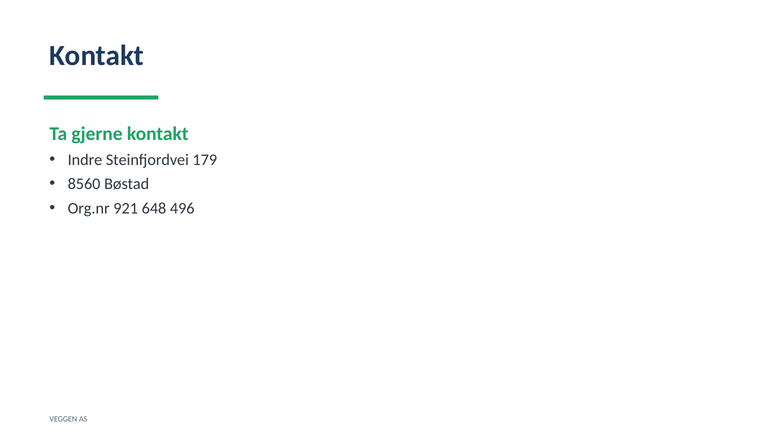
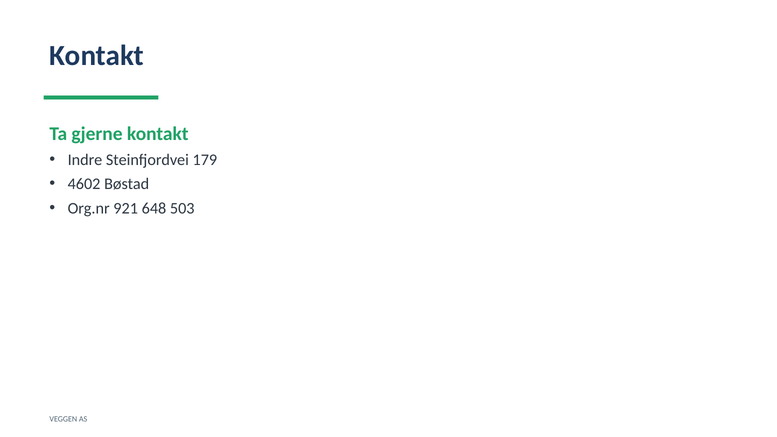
8560: 8560 -> 4602 (84, 184)
496: 496 -> 503 (182, 208)
